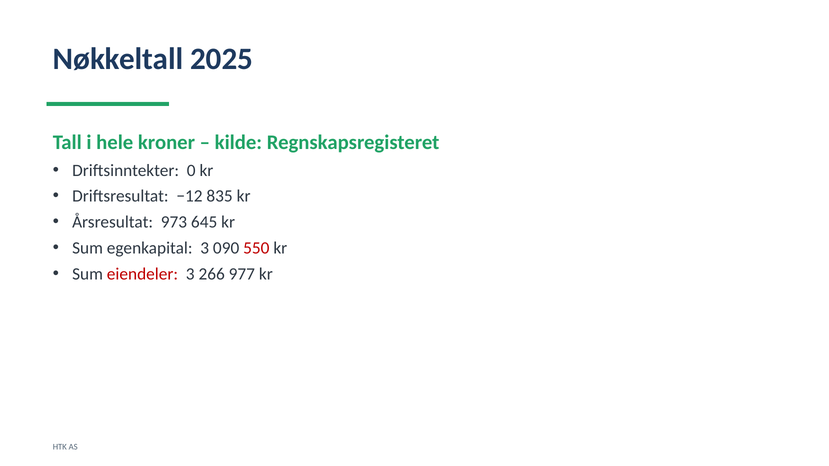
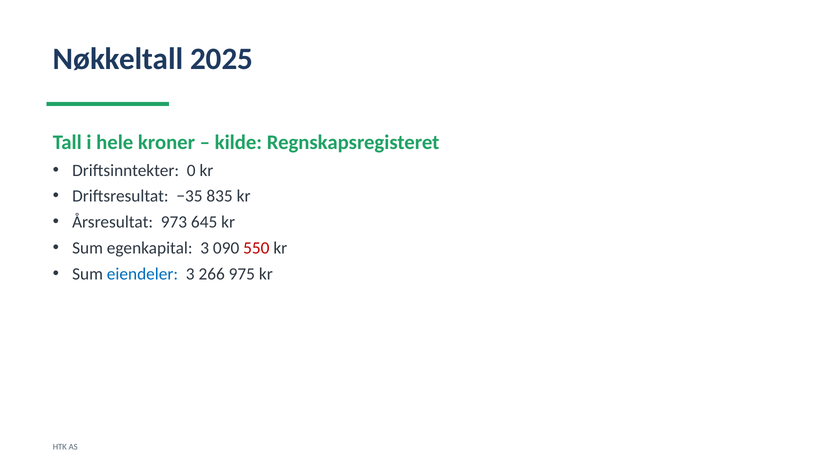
−12: −12 -> −35 (189, 196)
eiendeler colour: red -> blue (142, 274)
977: 977 -> 975 (242, 274)
